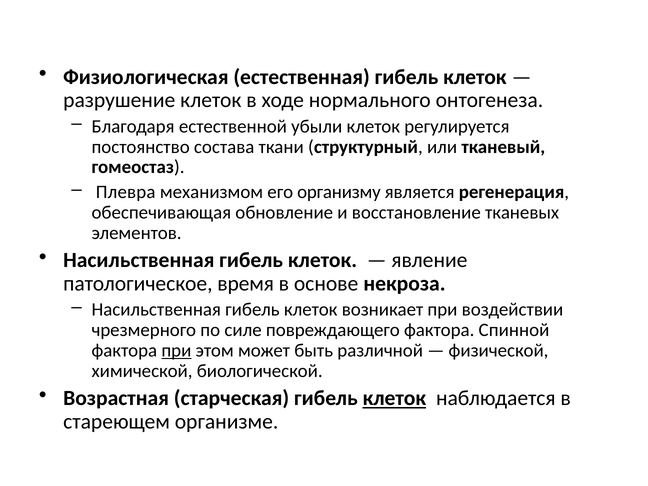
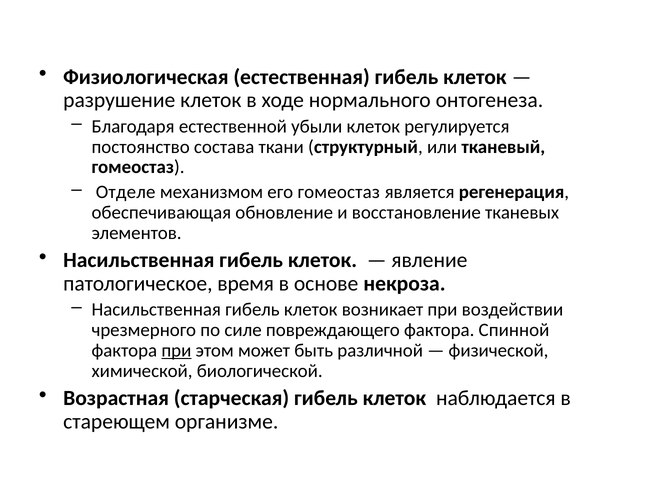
Плевра: Плевра -> Отделе (126, 192)
его организму: организму -> гомеостаз (339, 192)
клеток underline: present -> none (394, 398)
